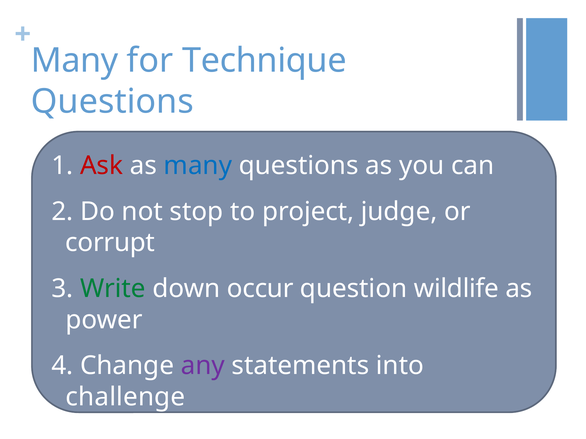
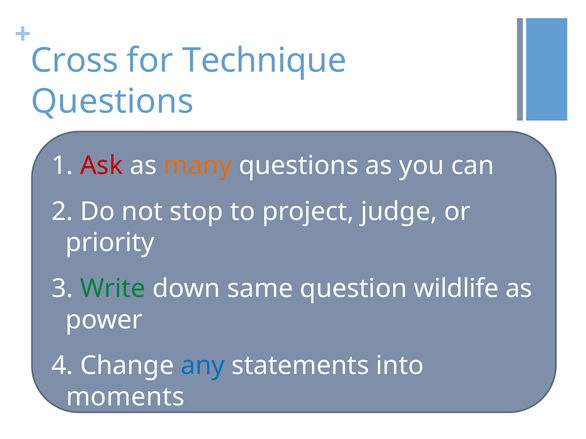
Many: Many -> Cross (75, 61)
many colour: blue -> orange (198, 166)
corrupt: corrupt -> priority (110, 243)
occur: occur -> same (260, 289)
any colour: purple -> blue (203, 366)
challenge: challenge -> moments (125, 397)
